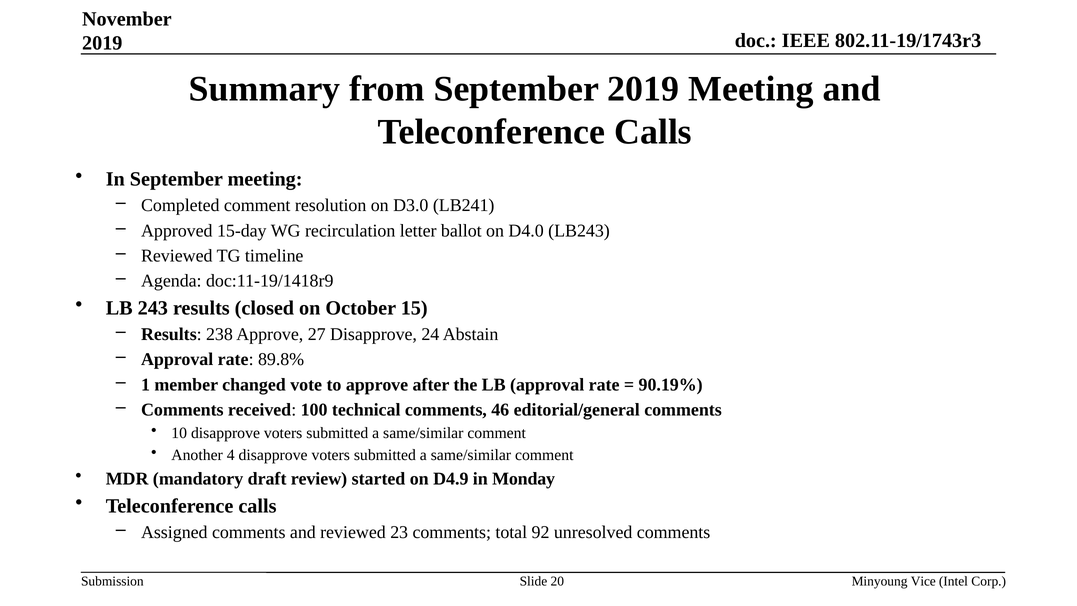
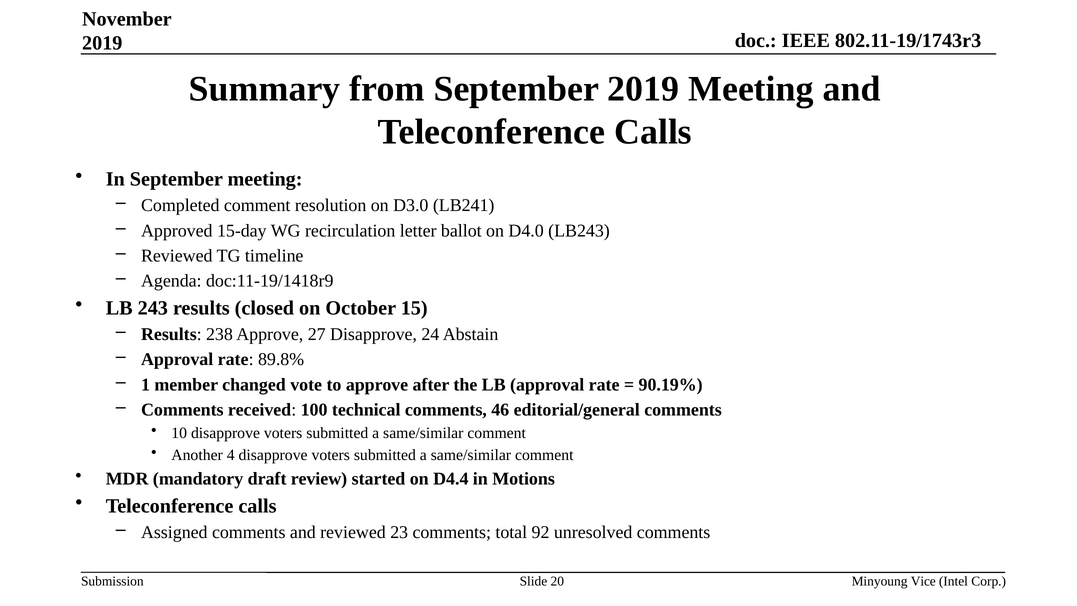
D4.9: D4.9 -> D4.4 (451, 479)
Monday: Monday -> Motions (524, 479)
